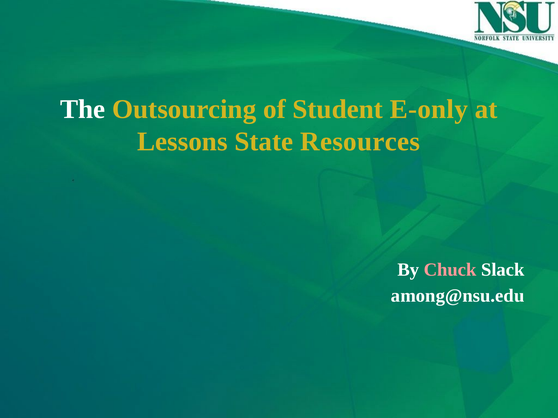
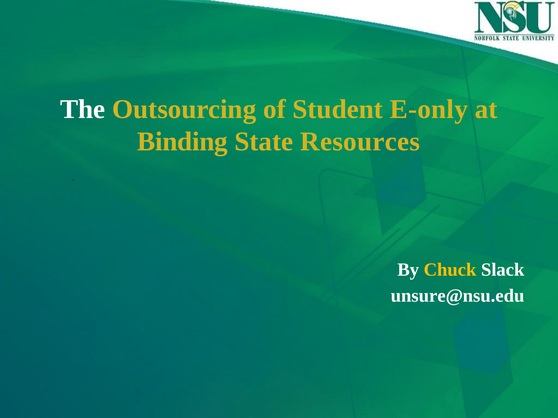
Lessons: Lessons -> Binding (183, 142)
Chuck colour: pink -> yellow (450, 270)
among@nsu.edu: among@nsu.edu -> unsure@nsu.edu (458, 296)
